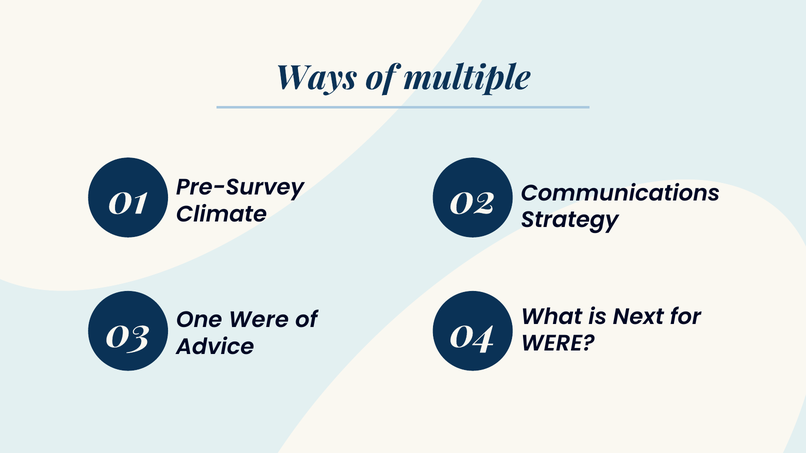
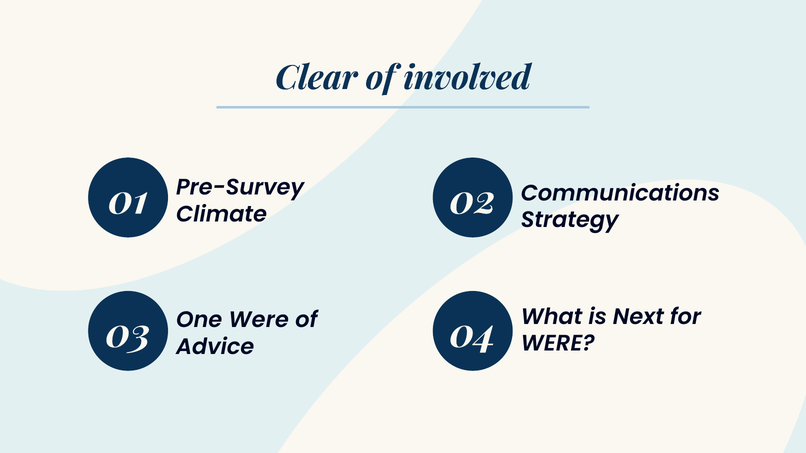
Ways: Ways -> Clear (316, 78)
multiple: multiple -> involved (467, 78)
